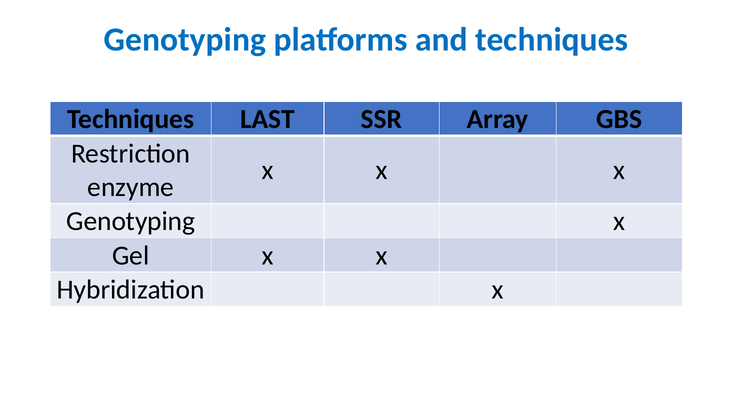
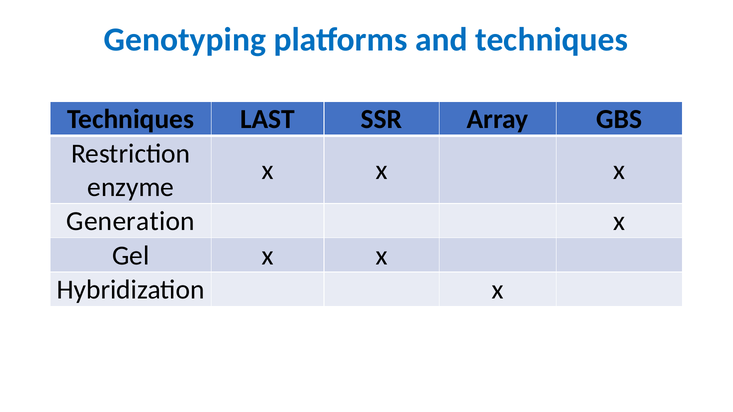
Genotyping: Genotyping -> Generation (131, 221)
